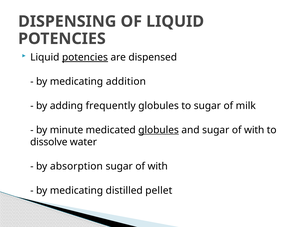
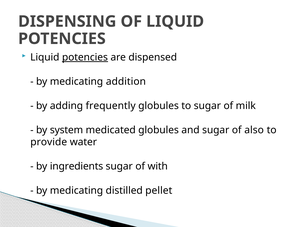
minute: minute -> system (67, 130)
globules underline: present -> none (159, 130)
and sugar of with: with -> also (254, 130)
dissolve: dissolve -> provide (49, 142)
absorption: absorption -> ingredients (77, 166)
